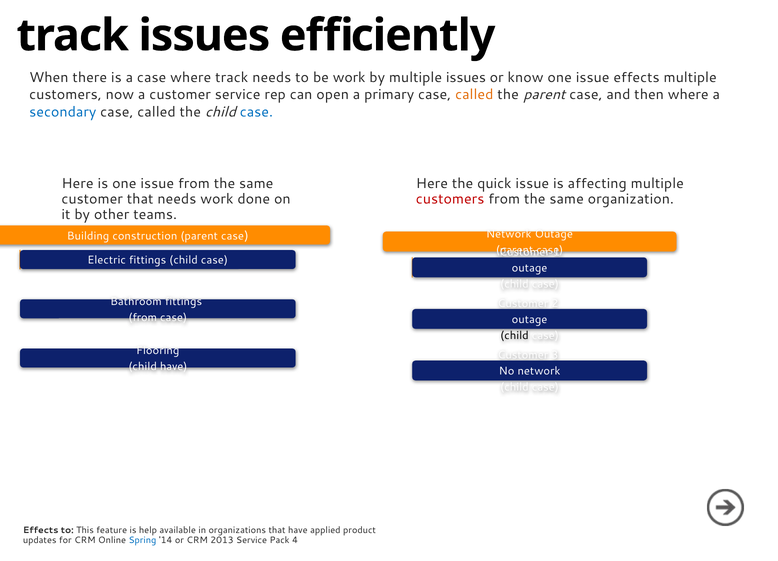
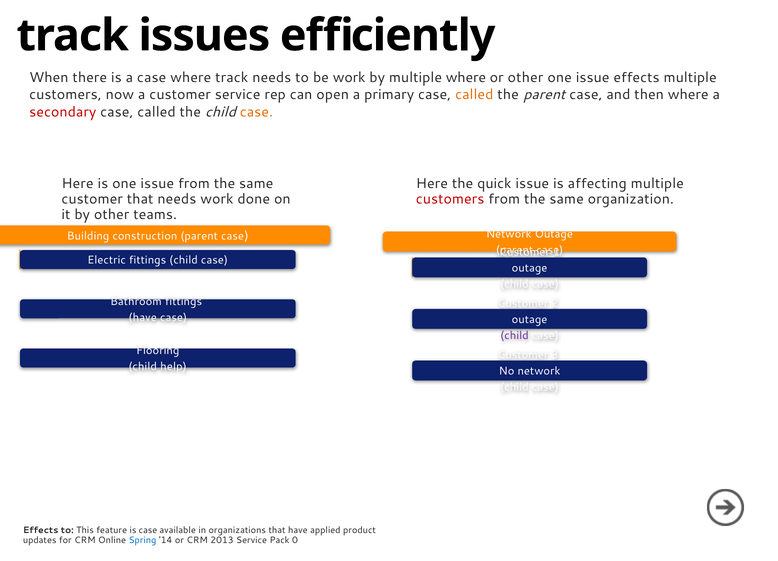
multiple issues: issues -> where (466, 78)
or know: know -> other (526, 78)
secondary colour: blue -> red (63, 112)
case colour: blue -> orange (256, 112)
from: from -> have (143, 318)
child colour: black -> purple (514, 336)
child have: have -> help (174, 367)
is help: help -> case (148, 530)
4: 4 -> 0 (295, 540)
